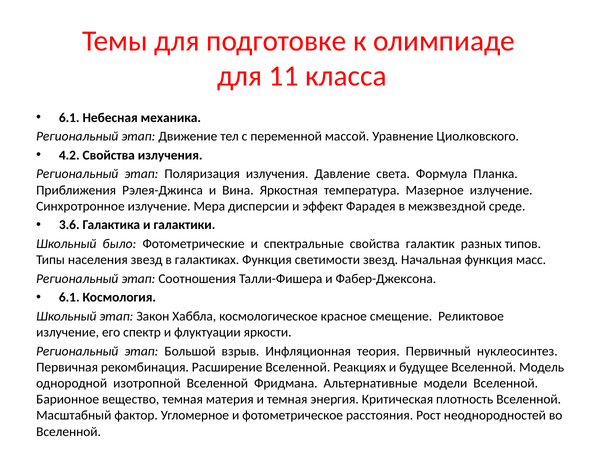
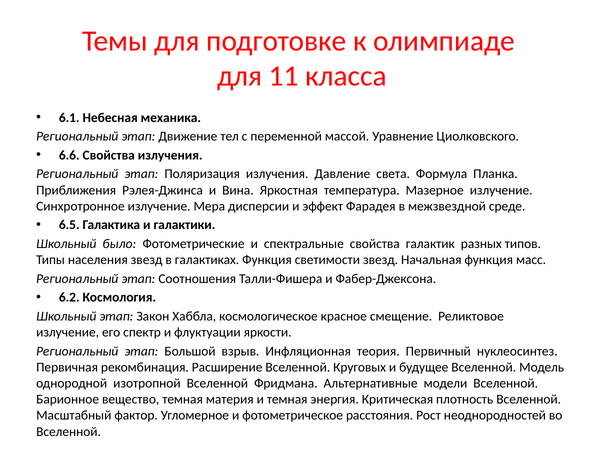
4.2: 4.2 -> 6.6 (69, 155)
3.6: 3.6 -> 6.5 (69, 225)
6.1: 6.1 -> 6.2 (69, 298)
Реакциях: Реакциях -> Круговых (360, 367)
